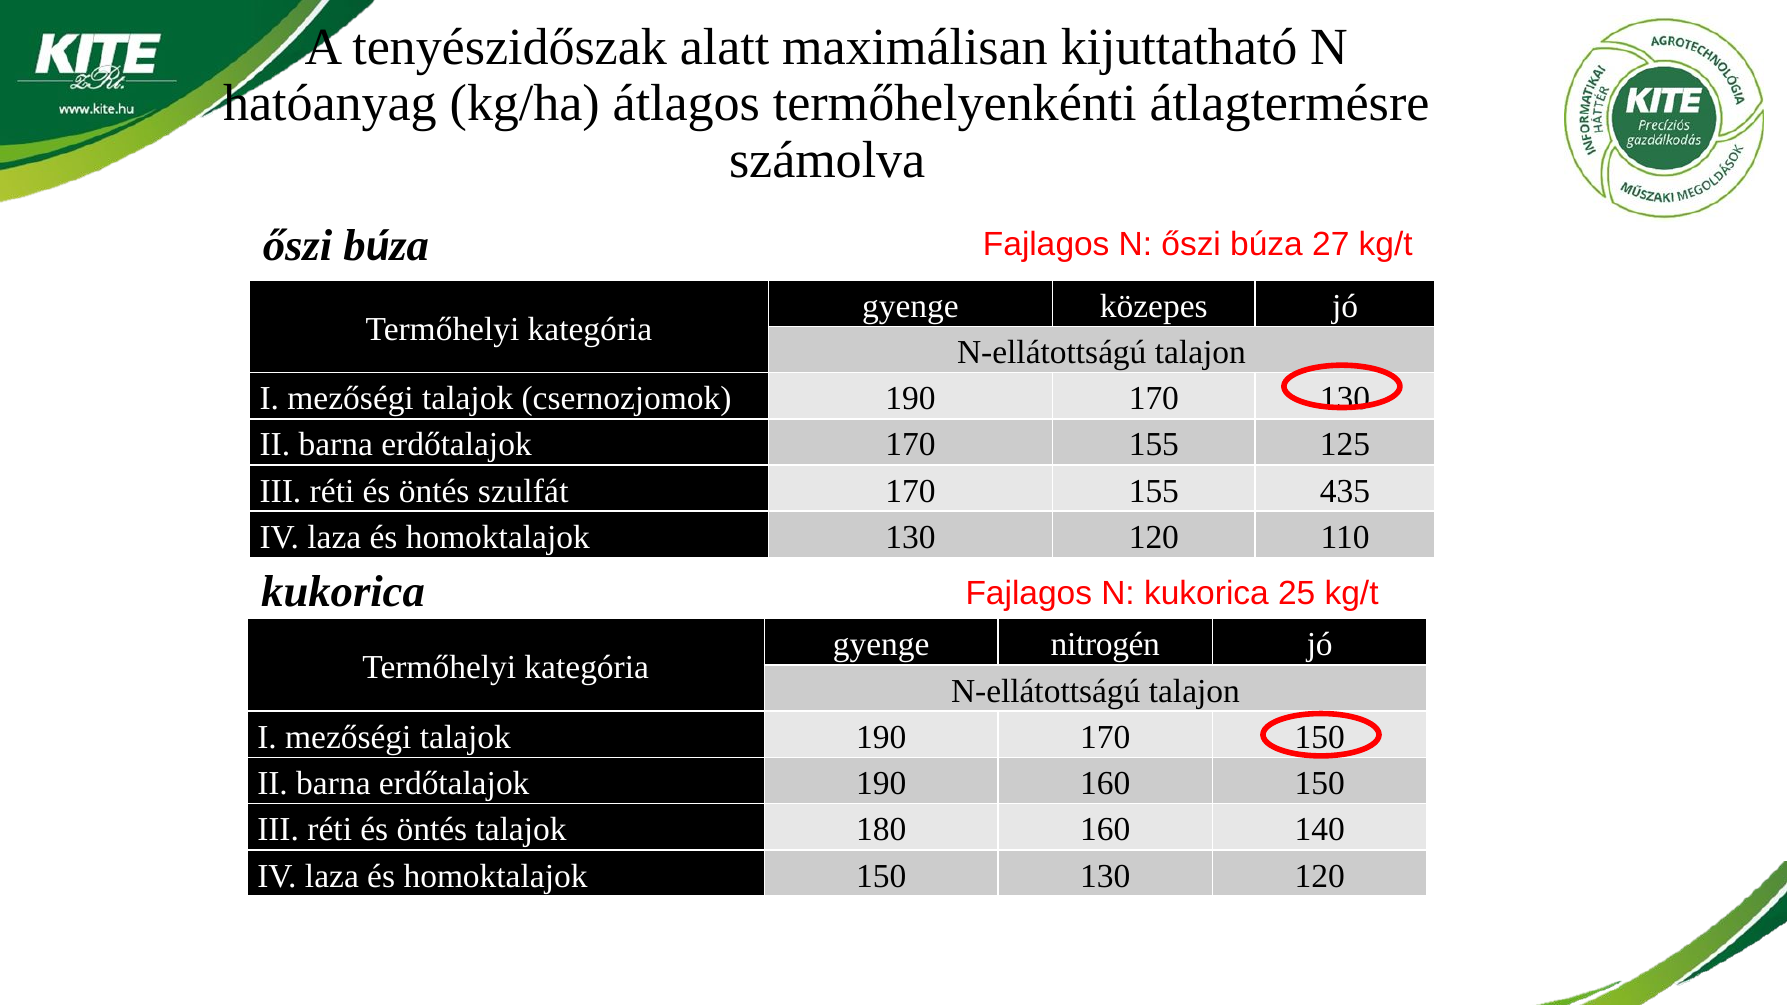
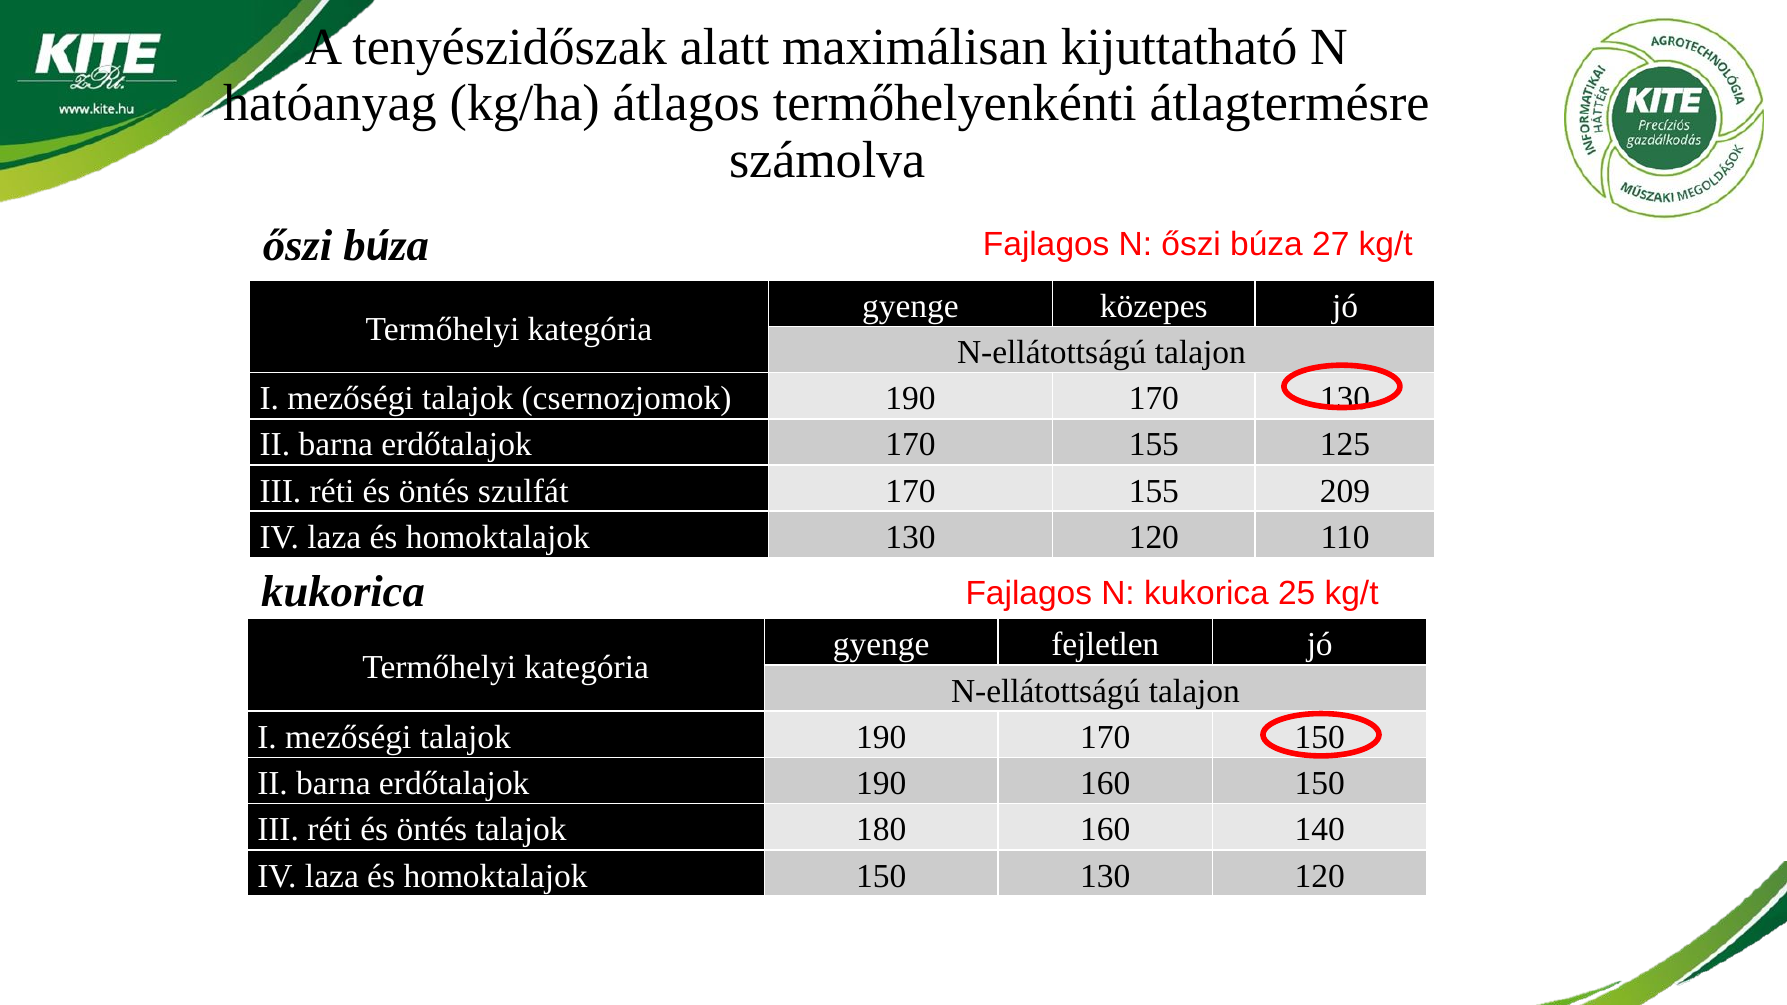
435: 435 -> 209 (1345, 491)
nitrogén: nitrogén -> fejletlen (1105, 645)
